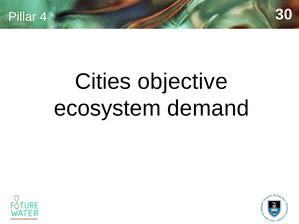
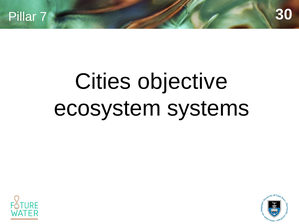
4: 4 -> 7 (43, 17)
demand: demand -> systems (208, 108)
